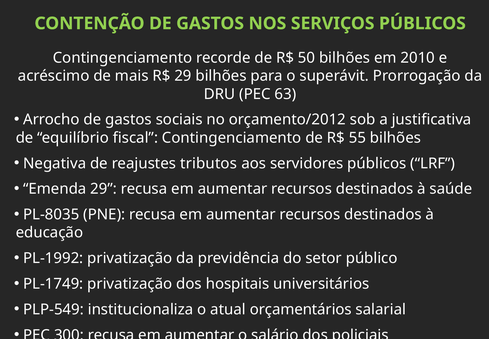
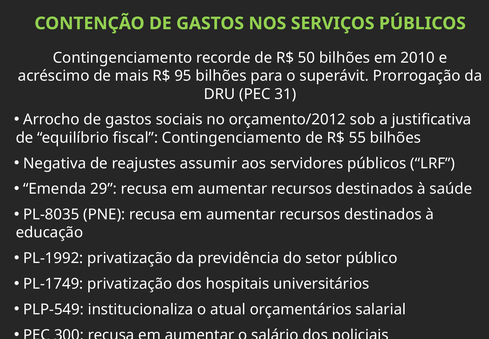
R$ 29: 29 -> 95 (183, 76)
63: 63 -> 31 (285, 94)
tributos: tributos -> assumir (209, 163)
